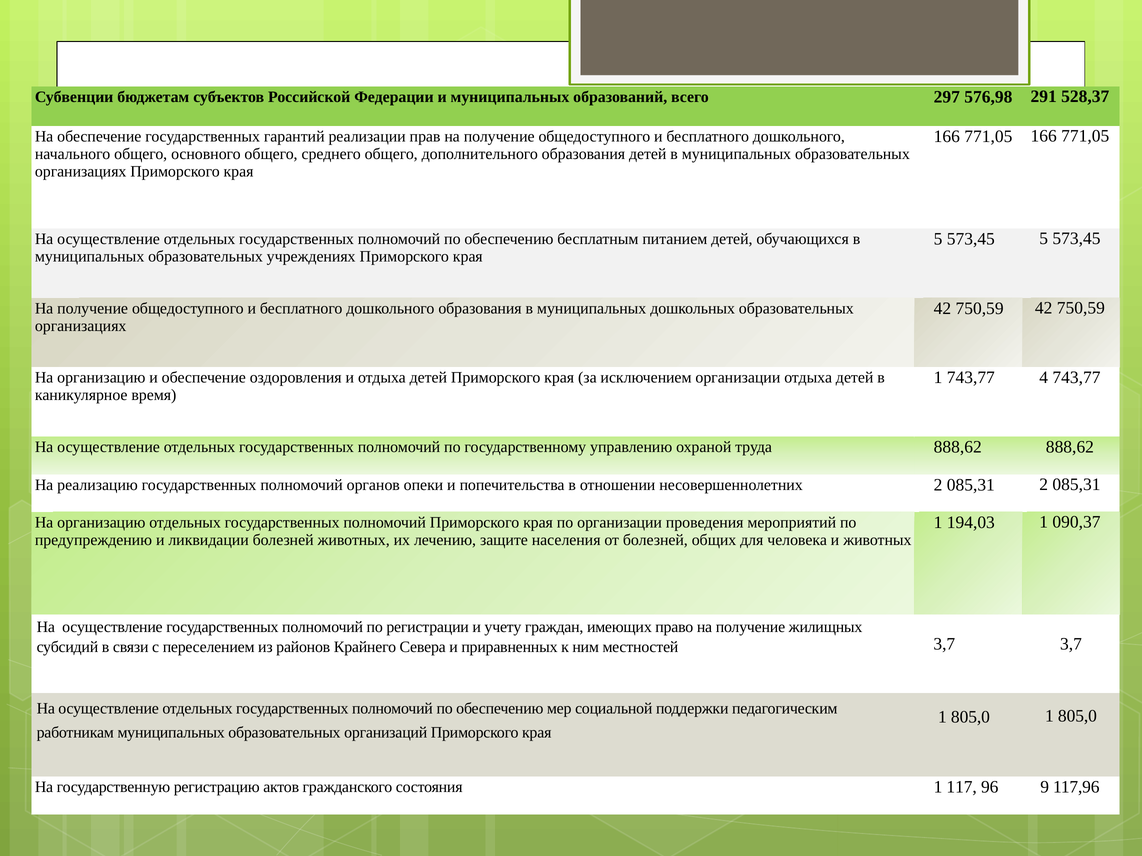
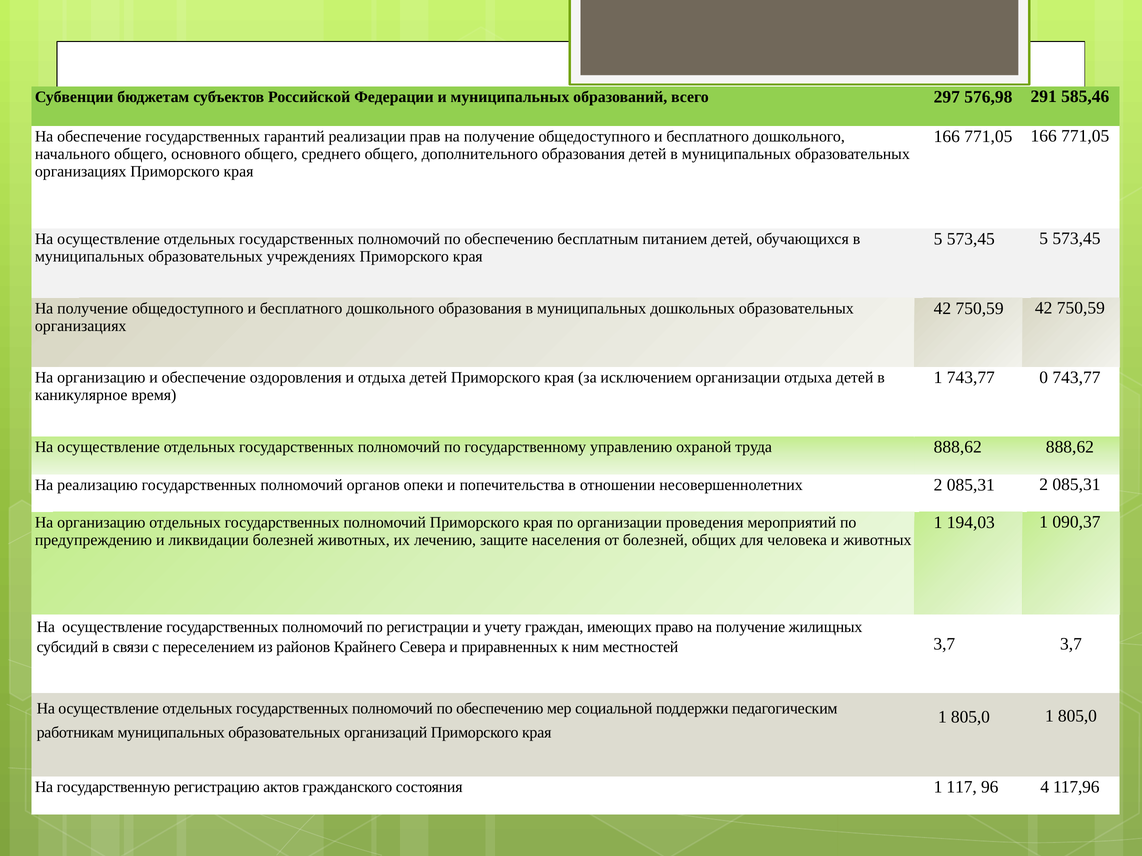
528,37: 528,37 -> 585,46 (1085, 97)
4: 4 -> 0 (1044, 378)
9: 9 -> 4 (1045, 787)
